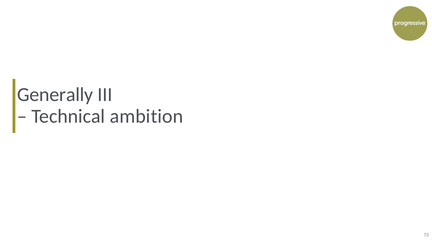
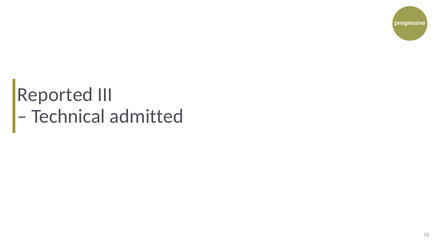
Generally: Generally -> Reported (55, 95)
ambition: ambition -> admitted (147, 116)
